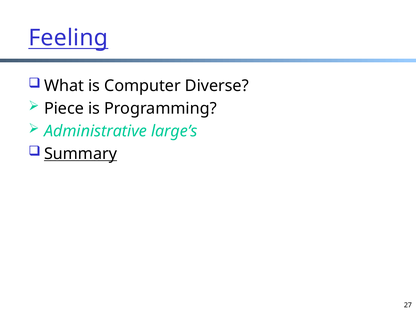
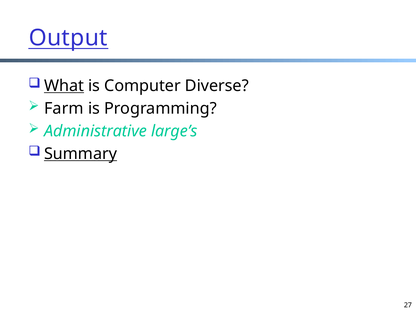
Feeling: Feeling -> Output (68, 38)
What underline: none -> present (64, 86)
Piece: Piece -> Farm (64, 108)
